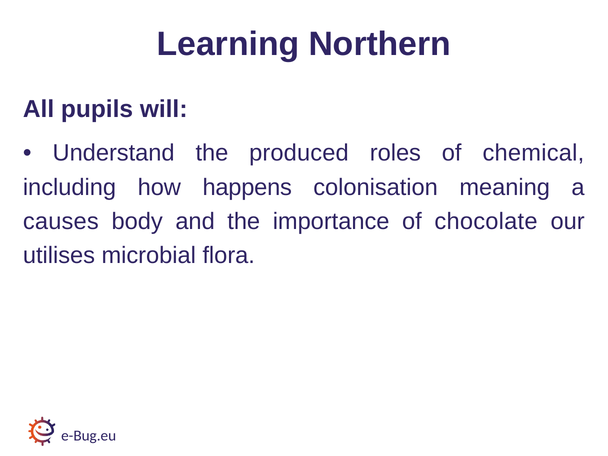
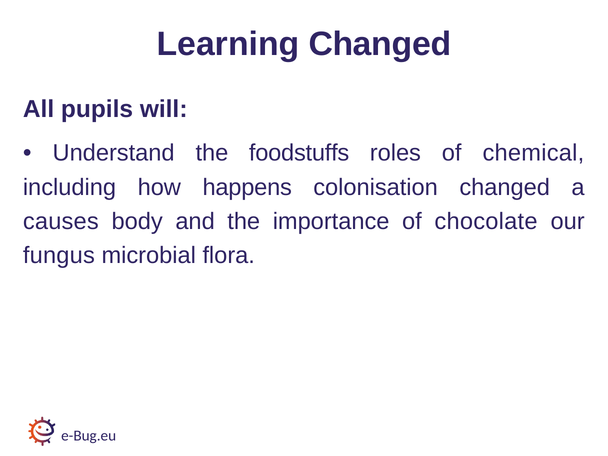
Learning Northern: Northern -> Changed (380, 44)
produced: produced -> foodstuffs (299, 153)
colonisation meaning: meaning -> changed (505, 187)
utilises: utilises -> fungus (59, 255)
